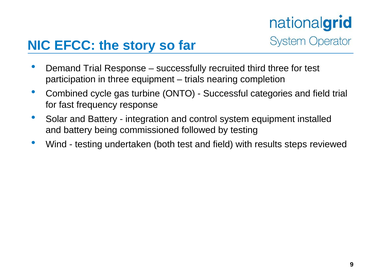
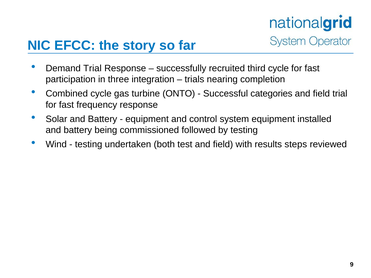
third three: three -> cycle (278, 68)
test: test -> fast (312, 68)
three equipment: equipment -> integration (153, 79)
integration: integration -> equipment (147, 119)
